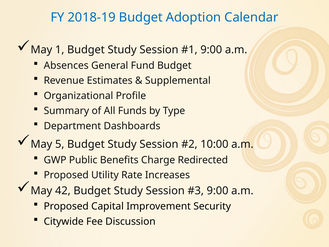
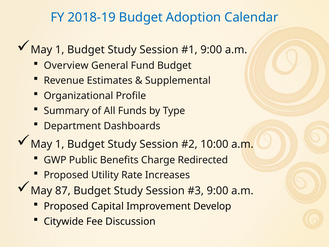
Absences: Absences -> Overview (66, 65)
5: 5 -> 1 (60, 144)
42: 42 -> 87 (63, 191)
Security: Security -> Develop (212, 206)
